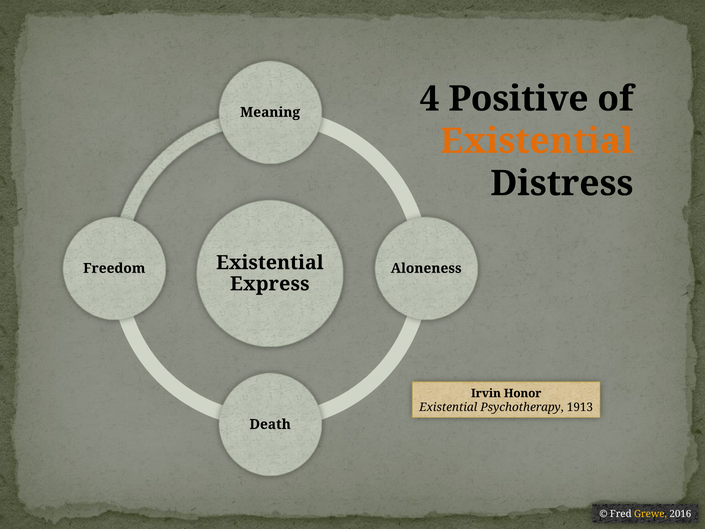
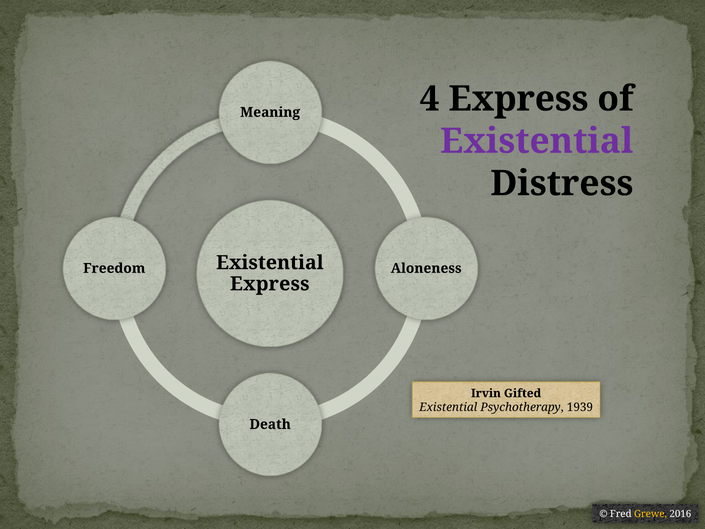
Positive: Positive -> Express (519, 99)
Existential colour: orange -> purple (537, 141)
Honor: Honor -> Gifted (523, 393)
1913: 1913 -> 1939 (580, 407)
